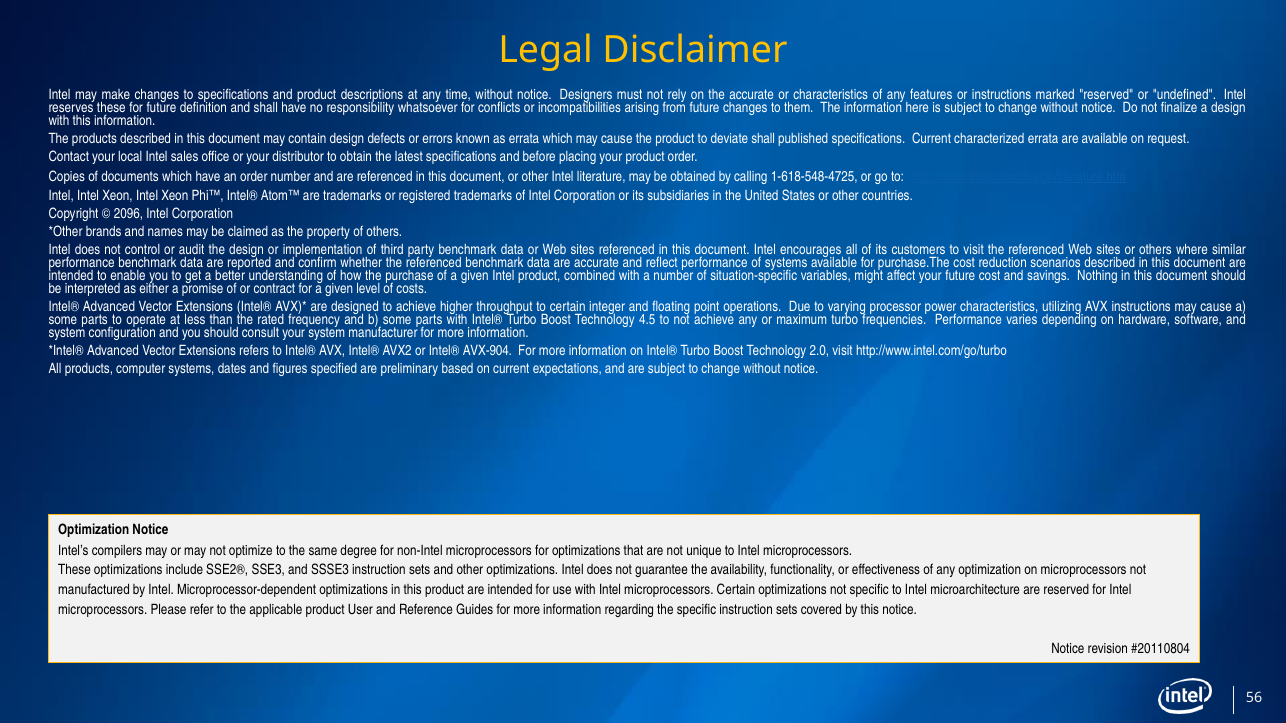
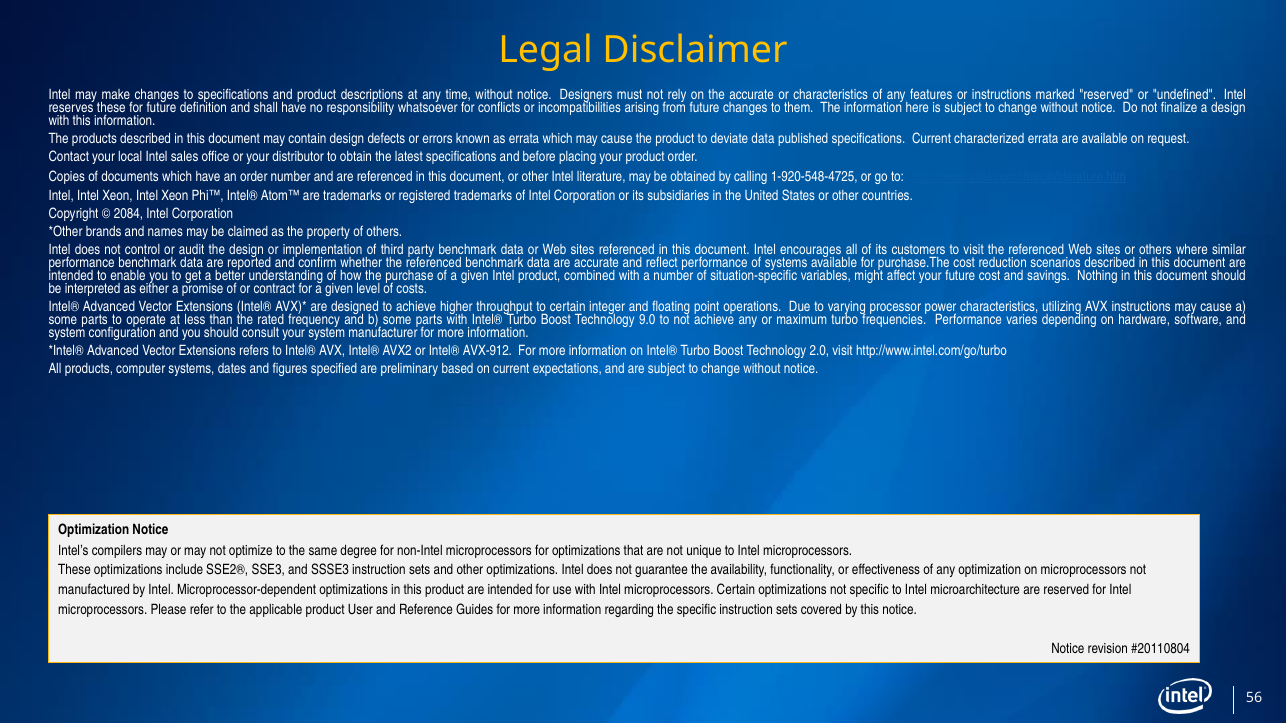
deviate shall: shall -> data (763, 139)
1-618-548-4725: 1-618-548-4725 -> 1-920-548-4725 (814, 177)
2096: 2096 -> 2084 (128, 214)
4.5: 4.5 -> 9.0 (647, 320)
AVX-904: AVX-904 -> AVX-912 (487, 351)
